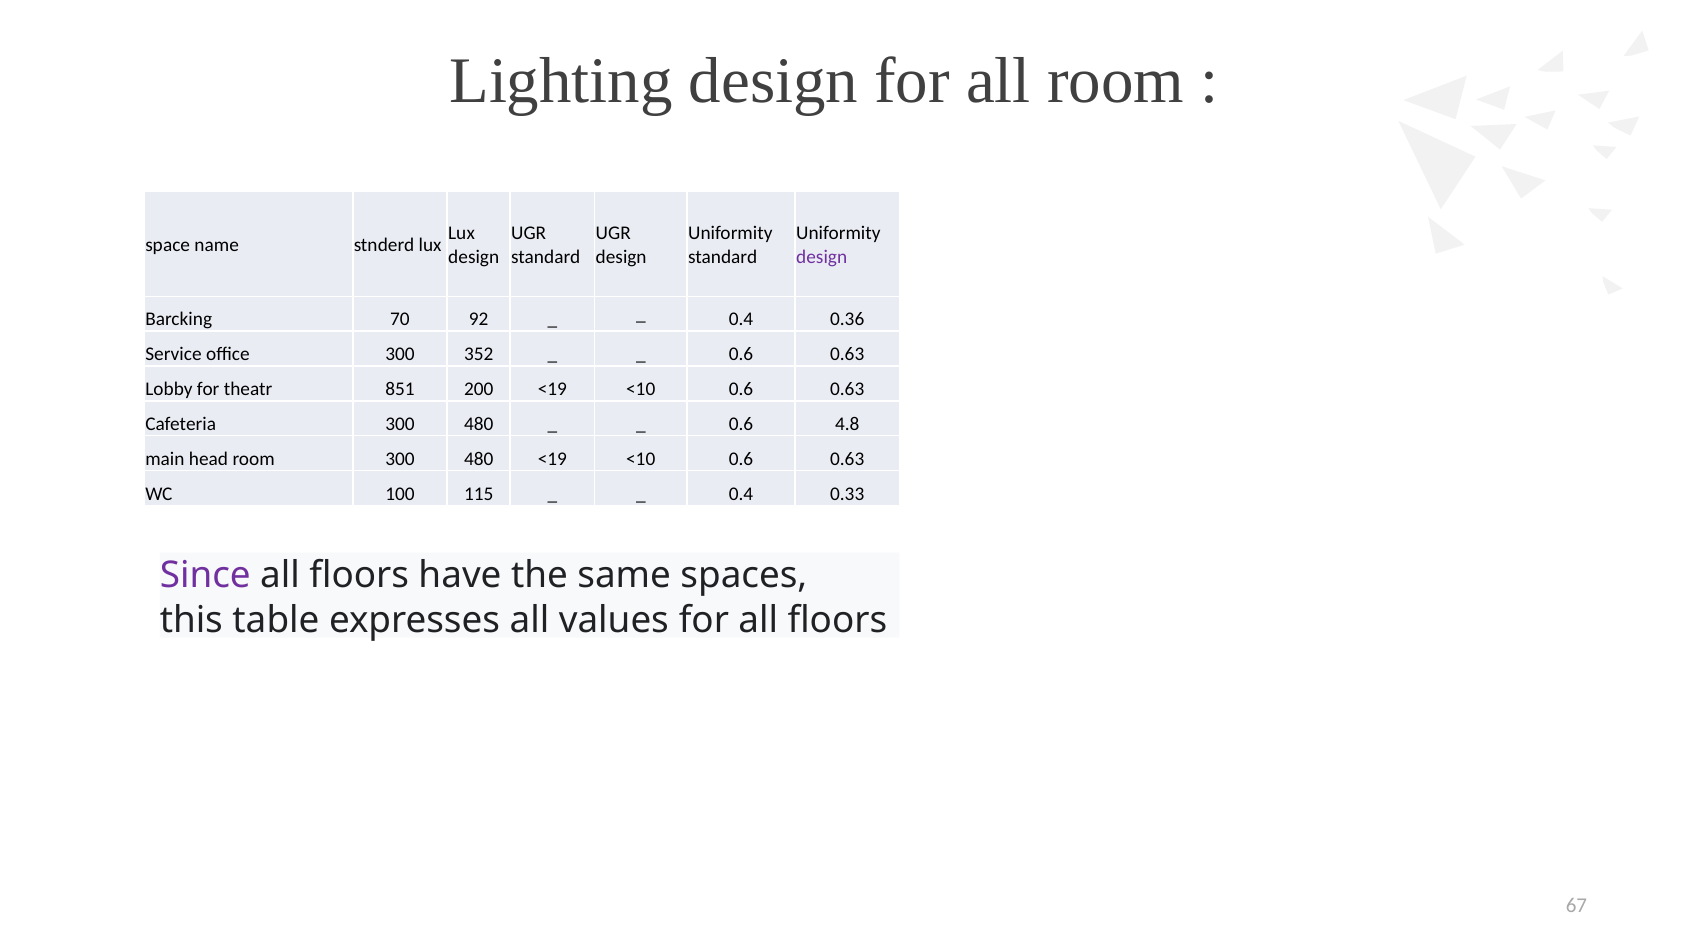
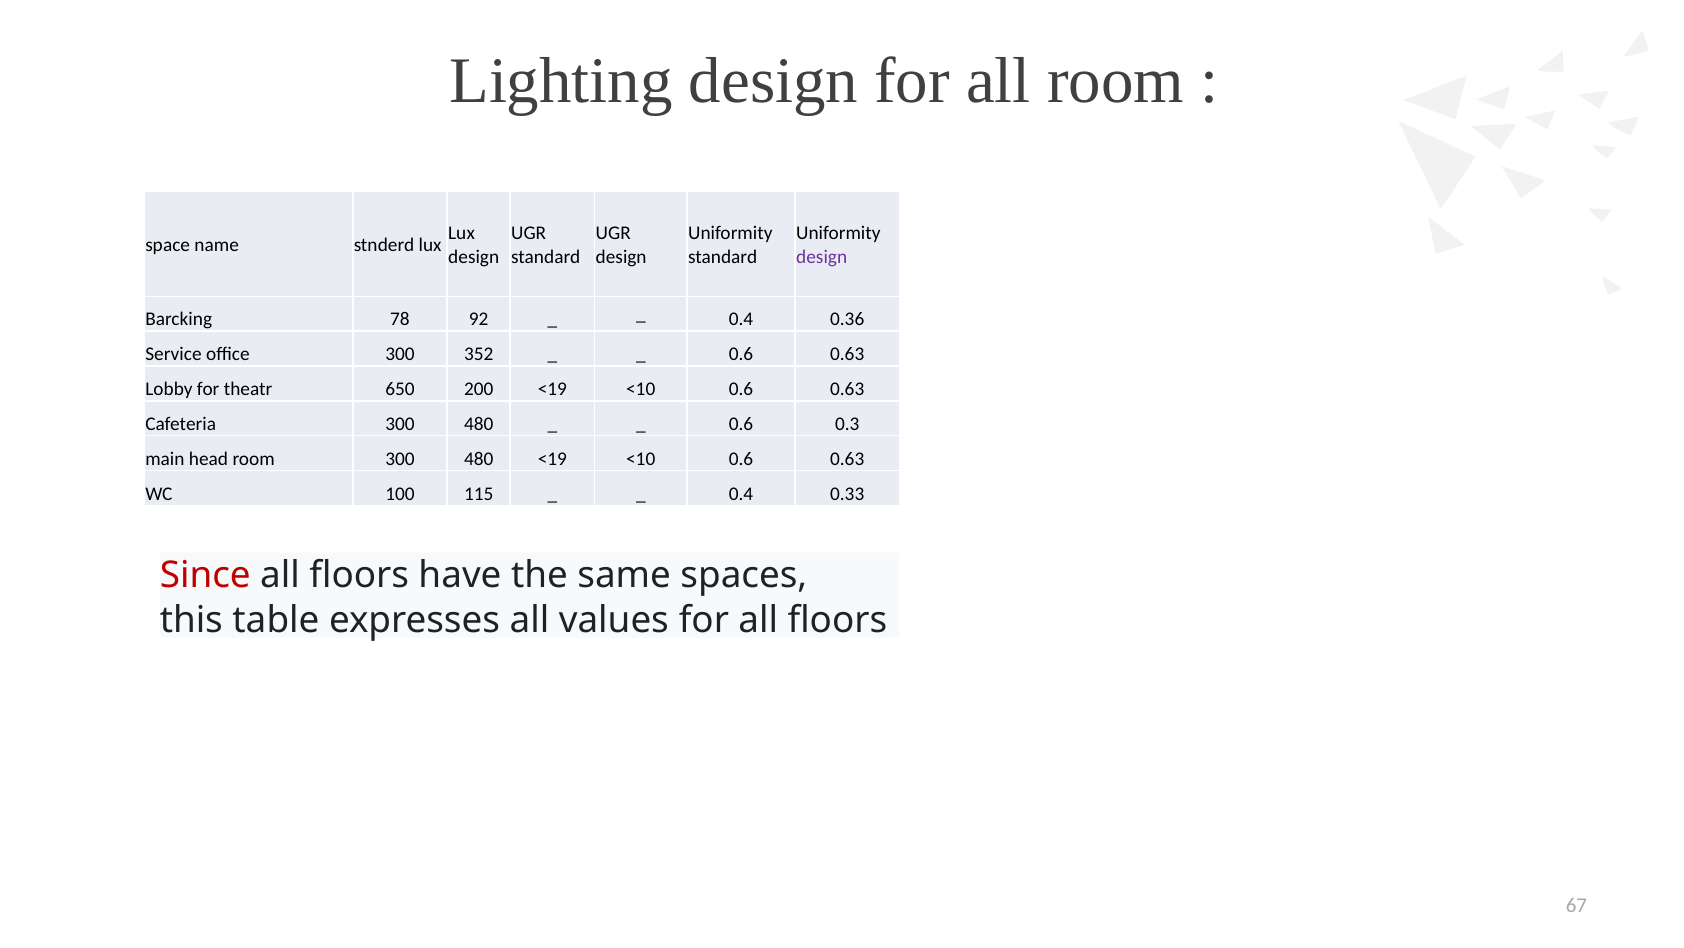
70: 70 -> 78 (400, 319)
851: 851 -> 650 (400, 389)
4.8: 4.8 -> 0.3 (847, 424)
Since colour: purple -> red (205, 575)
